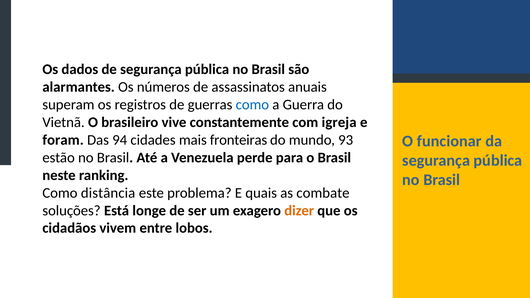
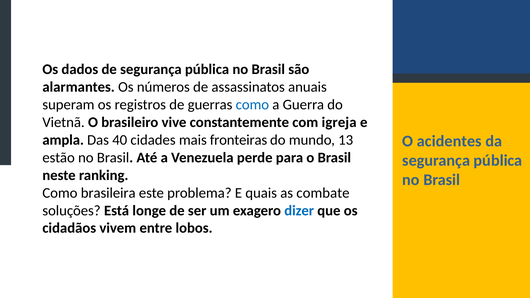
foram: foram -> ampla (63, 140)
94: 94 -> 40 (120, 140)
93: 93 -> 13 (346, 140)
funcionar: funcionar -> acidentes (449, 141)
distância: distância -> brasileira (108, 193)
dizer colour: orange -> blue (299, 211)
